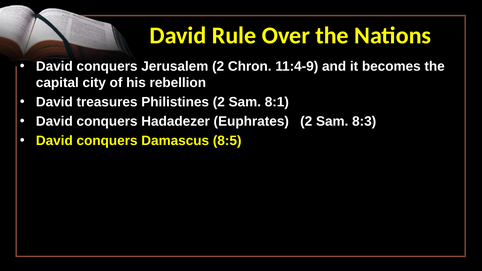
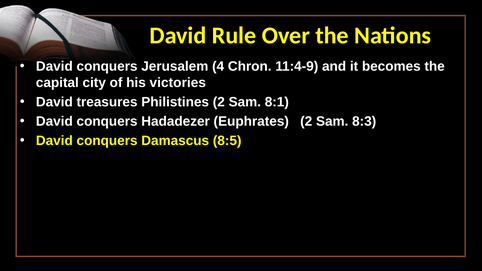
Jerusalem 2: 2 -> 4 (218, 67)
rebellion: rebellion -> victories (178, 83)
